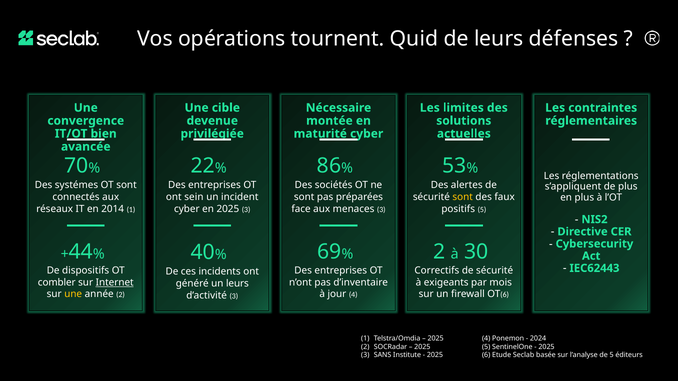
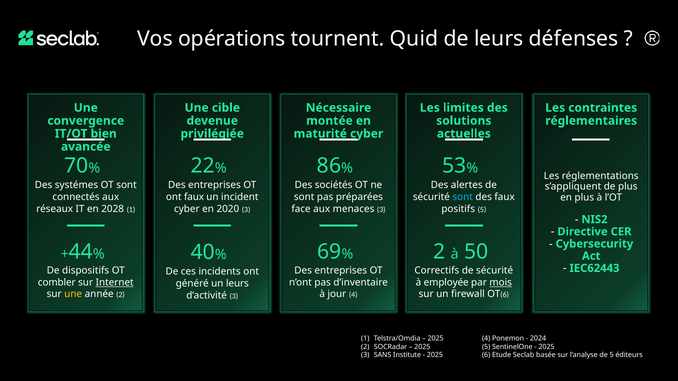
ont sein: sein -> faux (194, 197)
sont colour: yellow -> light blue (463, 197)
2014: 2014 -> 2028 (113, 209)
en 2025: 2025 -> 2020 (228, 209)
30: 30 -> 50 (476, 252)
exigeants: exigeants -> employée (446, 283)
mois underline: none -> present (501, 283)
